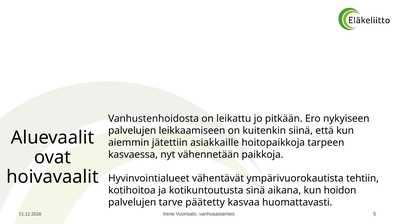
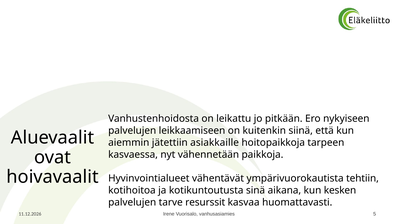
hoidon: hoidon -> kesken (340, 190)
päätetty: päätetty -> resurssit (205, 202)
